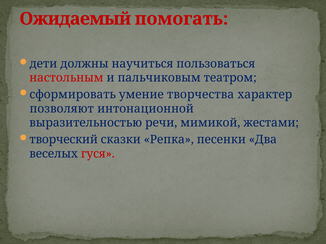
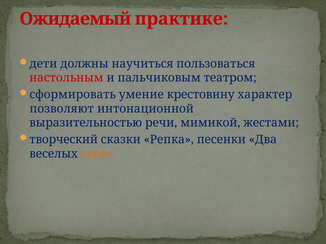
помогать: помогать -> практике (182, 19)
творчества: творчества -> крестовину (201, 95)
гуся colour: red -> orange (98, 154)
